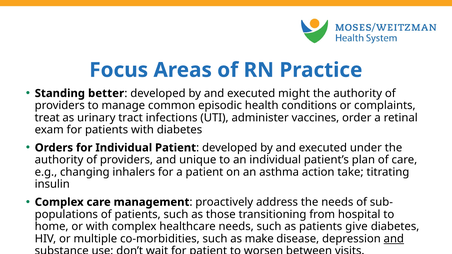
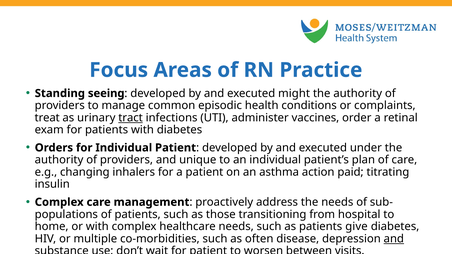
better: better -> seeing (106, 93)
tract underline: none -> present (131, 118)
take: take -> paid (351, 172)
make: make -> often (259, 239)
